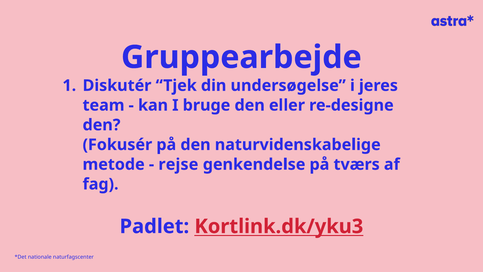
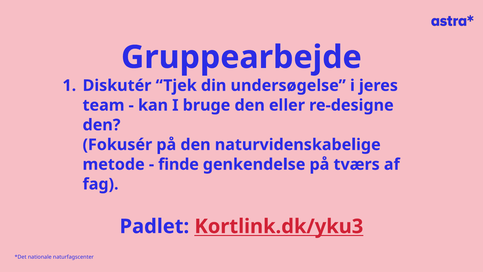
rejse: rejse -> finde (179, 164)
